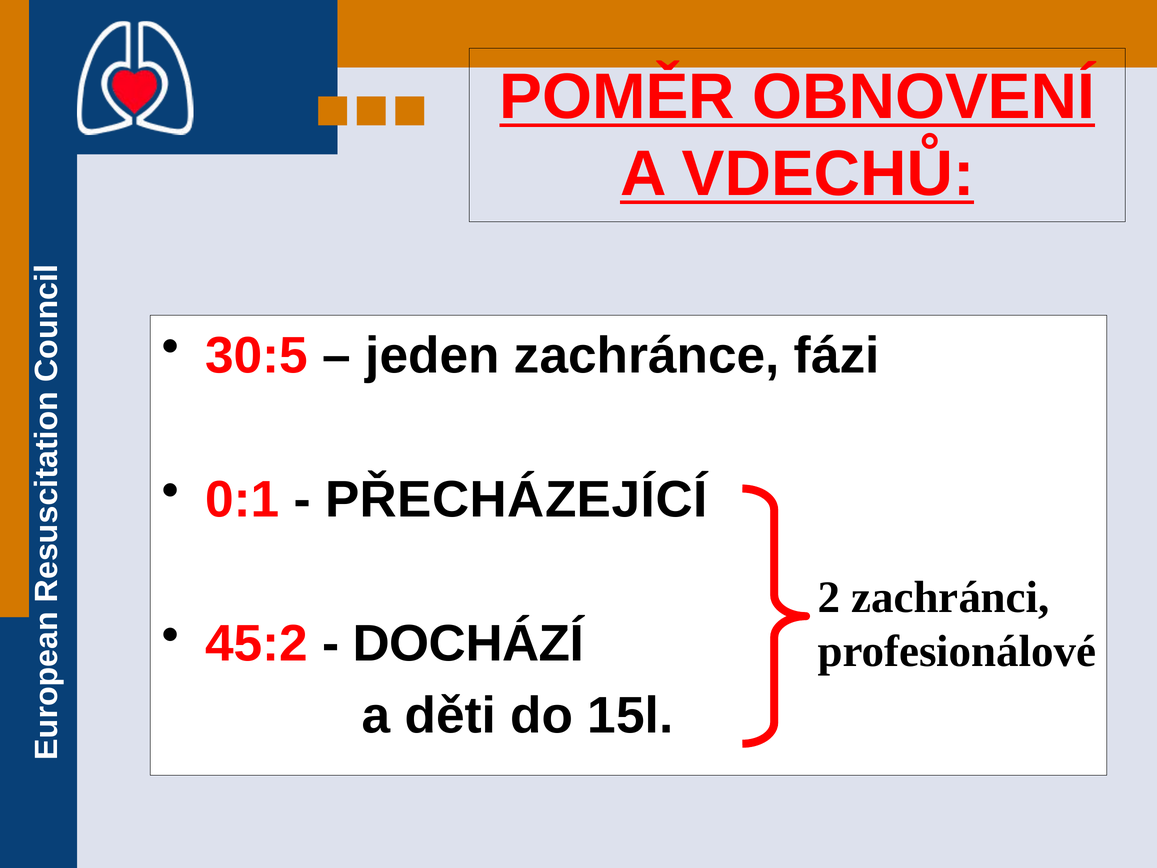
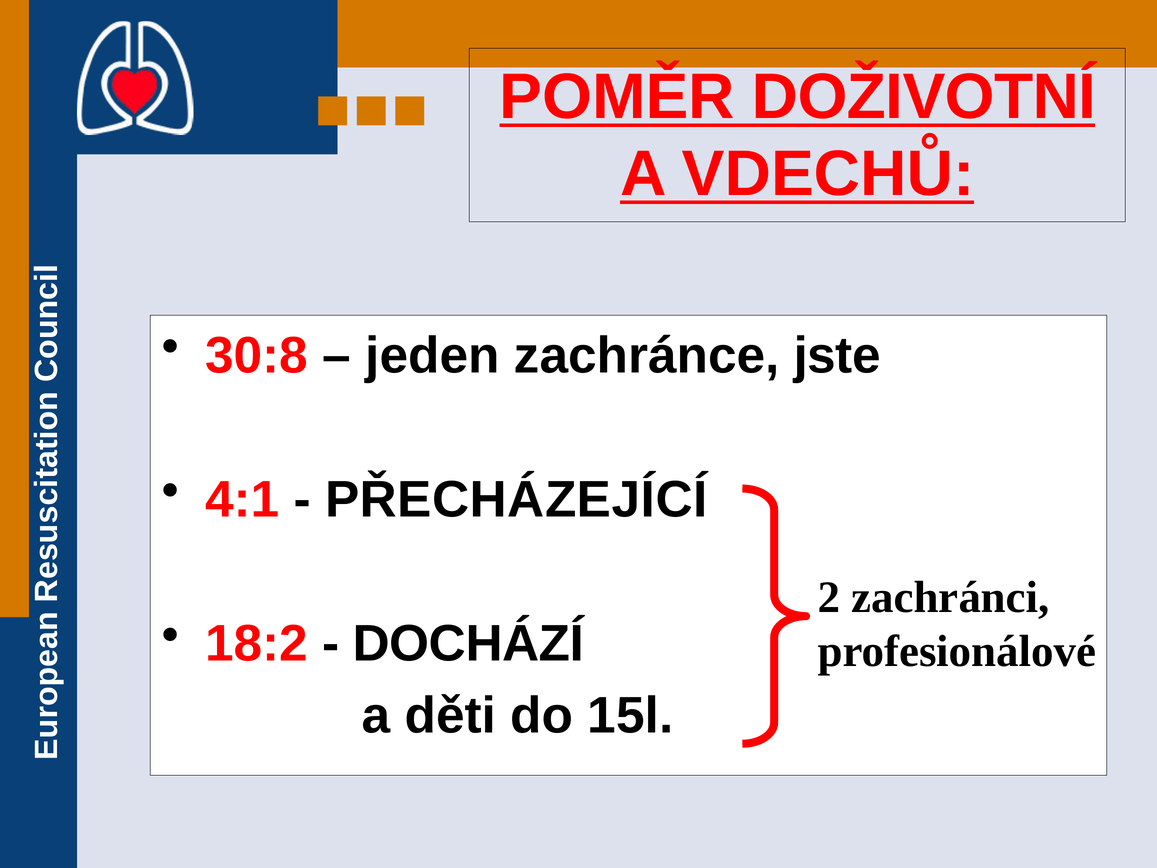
OBNOVENÍ: OBNOVENÍ -> DOŽIVOTNÍ (924, 97)
30:5: 30:5 -> 30:8 (257, 356)
fázi: fázi -> jste (837, 356)
0:1: 0:1 -> 4:1 (242, 500)
45:2: 45:2 -> 18:2 (257, 644)
